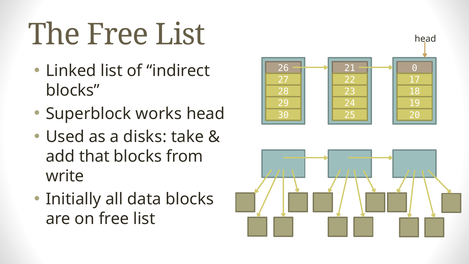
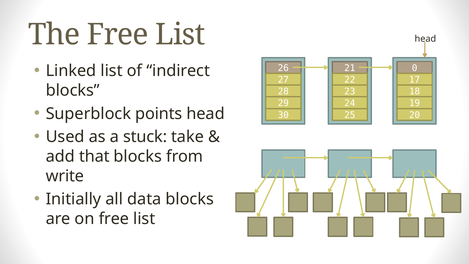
works: works -> points (159, 114)
disks: disks -> stuck (145, 137)
